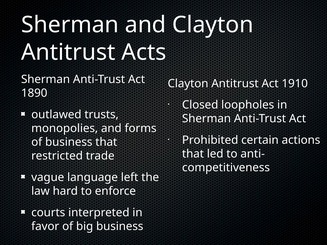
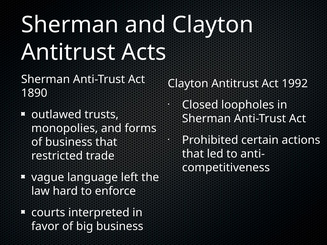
1910: 1910 -> 1992 (295, 84)
